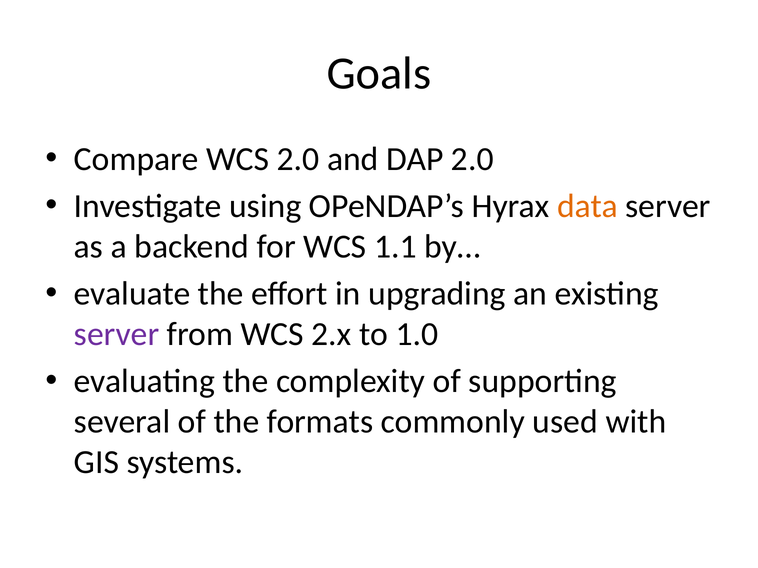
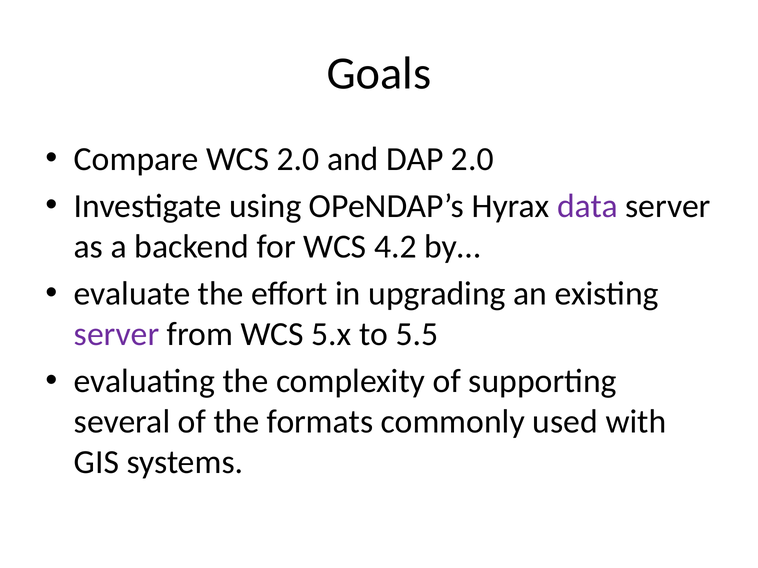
data colour: orange -> purple (587, 206)
1.1: 1.1 -> 4.2 (395, 247)
2.x: 2.x -> 5.x (331, 334)
1.0: 1.0 -> 5.5 (417, 334)
